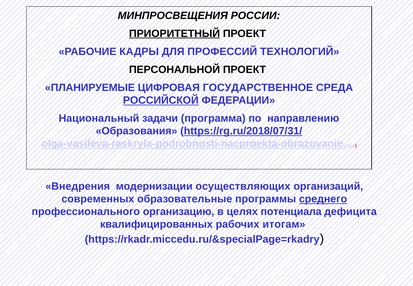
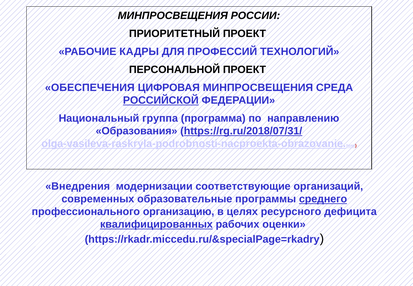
ПРИОРИТЕТНЫЙ underline: present -> none (175, 34)
ПЛАНИРУЕМЫЕ: ПЛАНИРУЕМЫЕ -> ОБЕСПЕЧЕНИЯ (90, 88)
ЦИФРОВАЯ ГОСУДАРСТВЕННОЕ: ГОСУДАРСТВЕННОЕ -> МИНПРОСВЕЩЕНИЯ (258, 88)
задачи: задачи -> группа (160, 118)
осуществляющих: осуществляющих -> соответствующие (243, 186)
потенциала: потенциала -> ресурсного (291, 212)
квалифицированных underline: none -> present (156, 224)
итогам: итогам -> оценки (284, 224)
